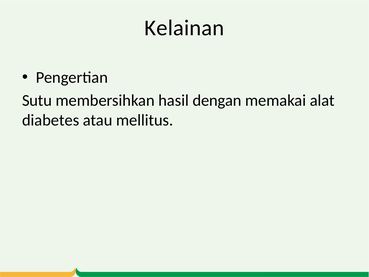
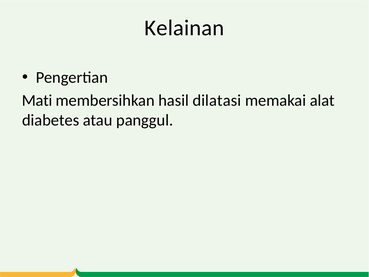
Sutu: Sutu -> Mati (37, 100)
dengan: dengan -> dilatasi (217, 100)
mellitus: mellitus -> panggul (145, 120)
